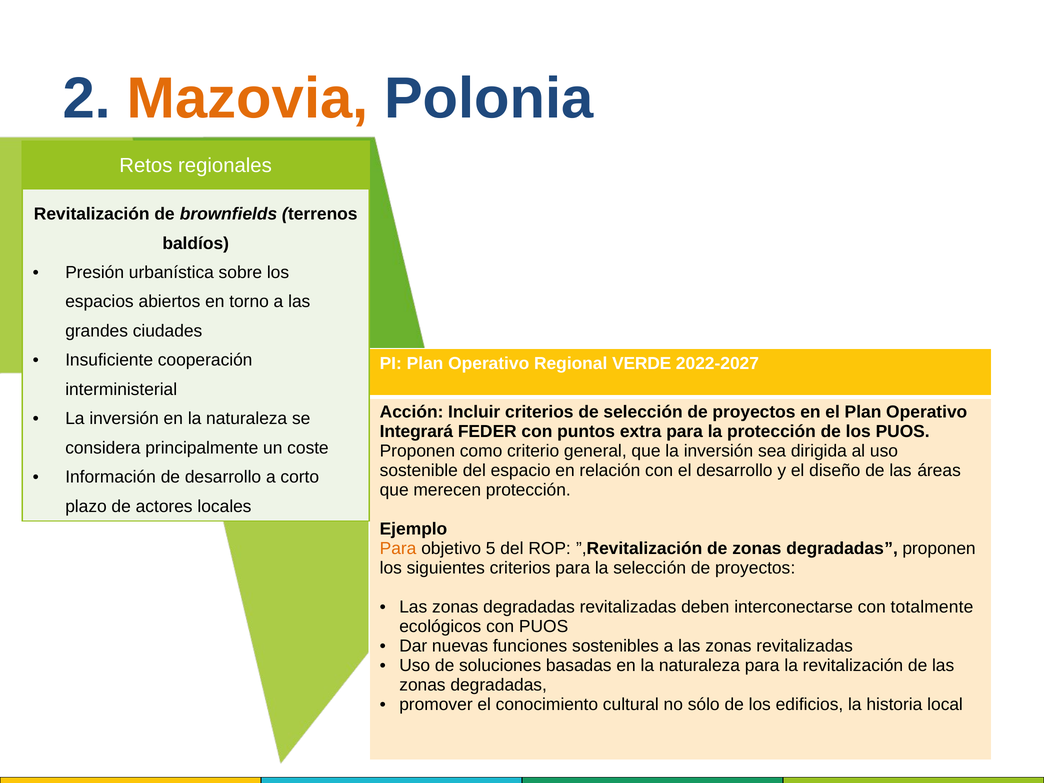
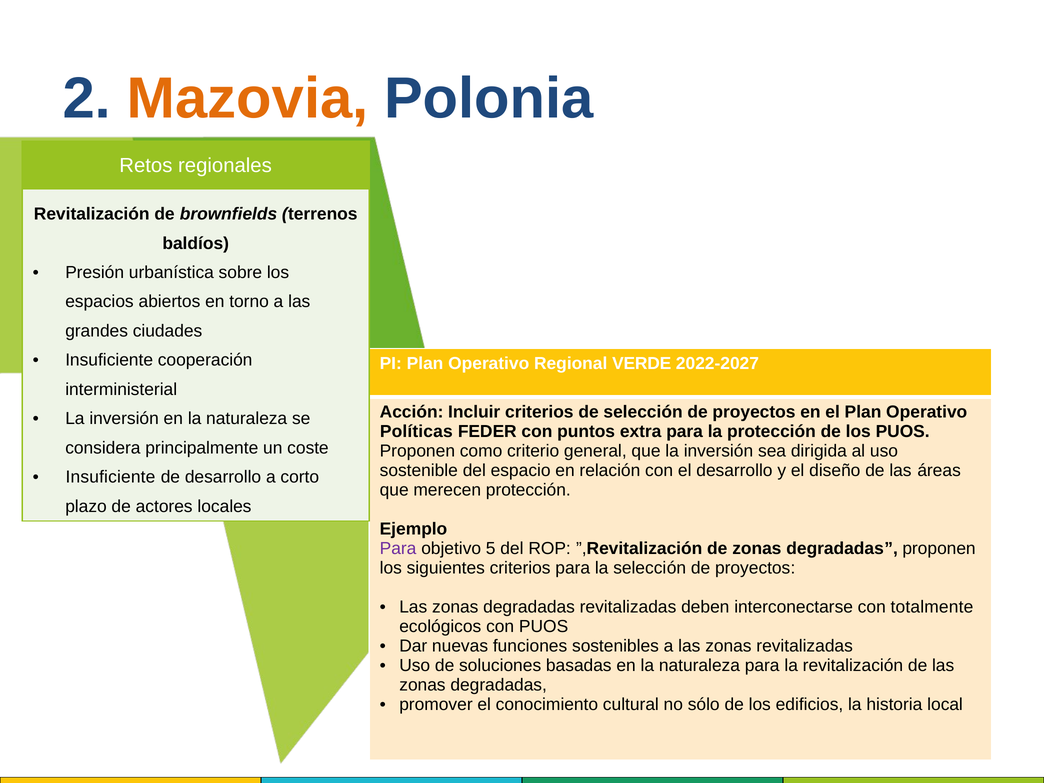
Integrará: Integrará -> Políticas (416, 432)
Información: Información -> Insuficiente (110, 477)
Para colour: orange -> purple (398, 549)
